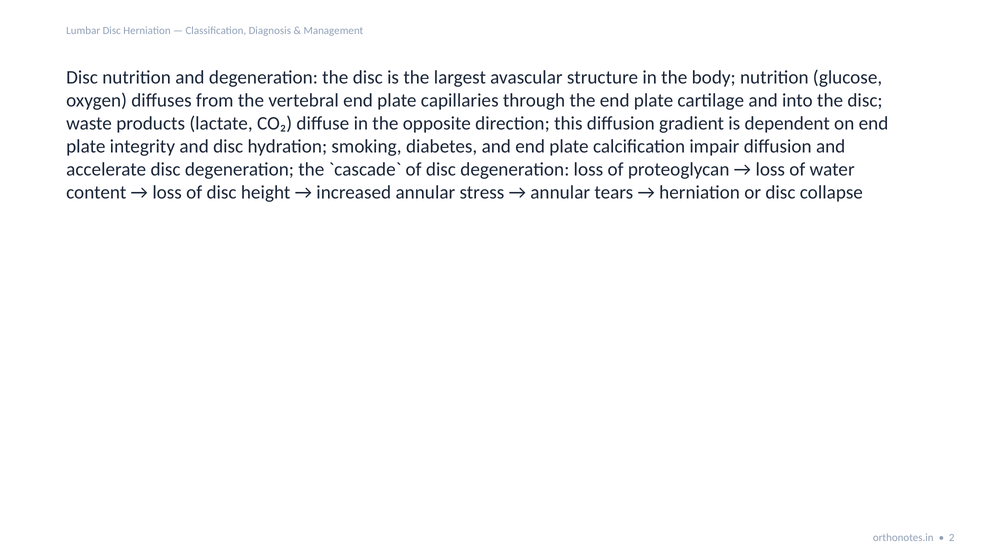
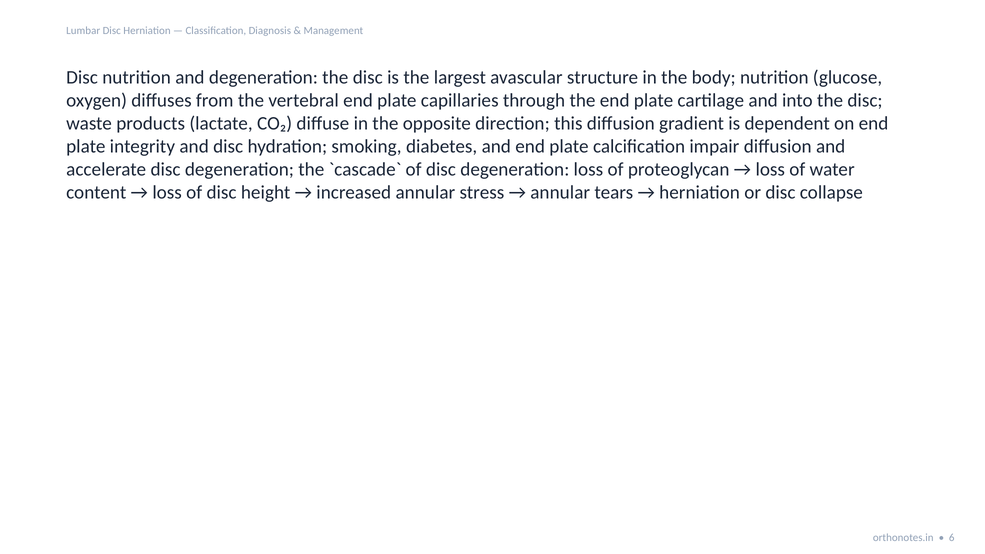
2: 2 -> 6 (952, 538)
